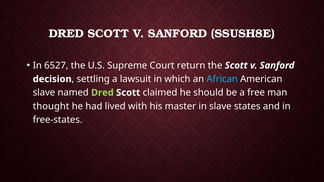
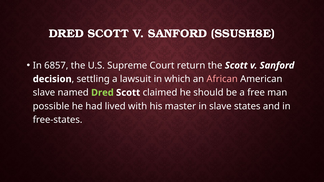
6527: 6527 -> 6857 (56, 66)
African colour: light blue -> pink (222, 79)
thought: thought -> possible (51, 106)
